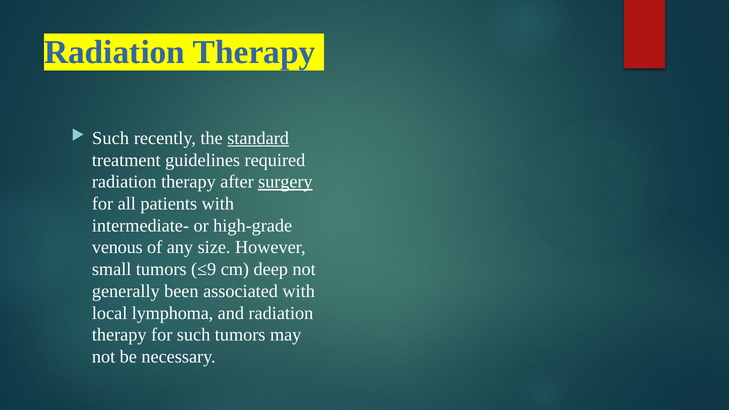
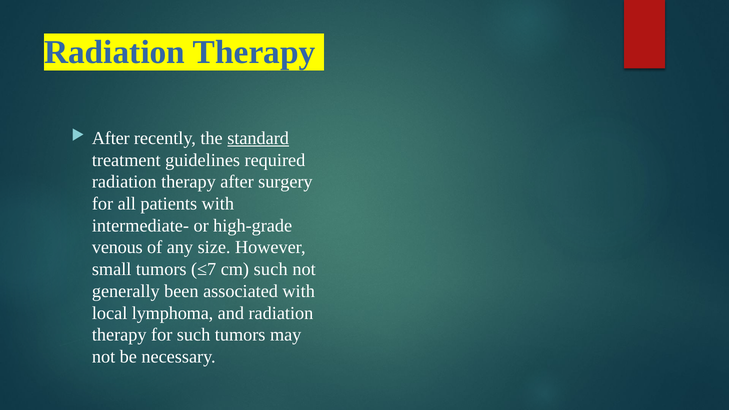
Such: Such -> After (111, 138)
surgery underline: present -> none (285, 182)
≤9: ≤9 -> ≤7 (204, 269)
cm deep: deep -> such (271, 269)
